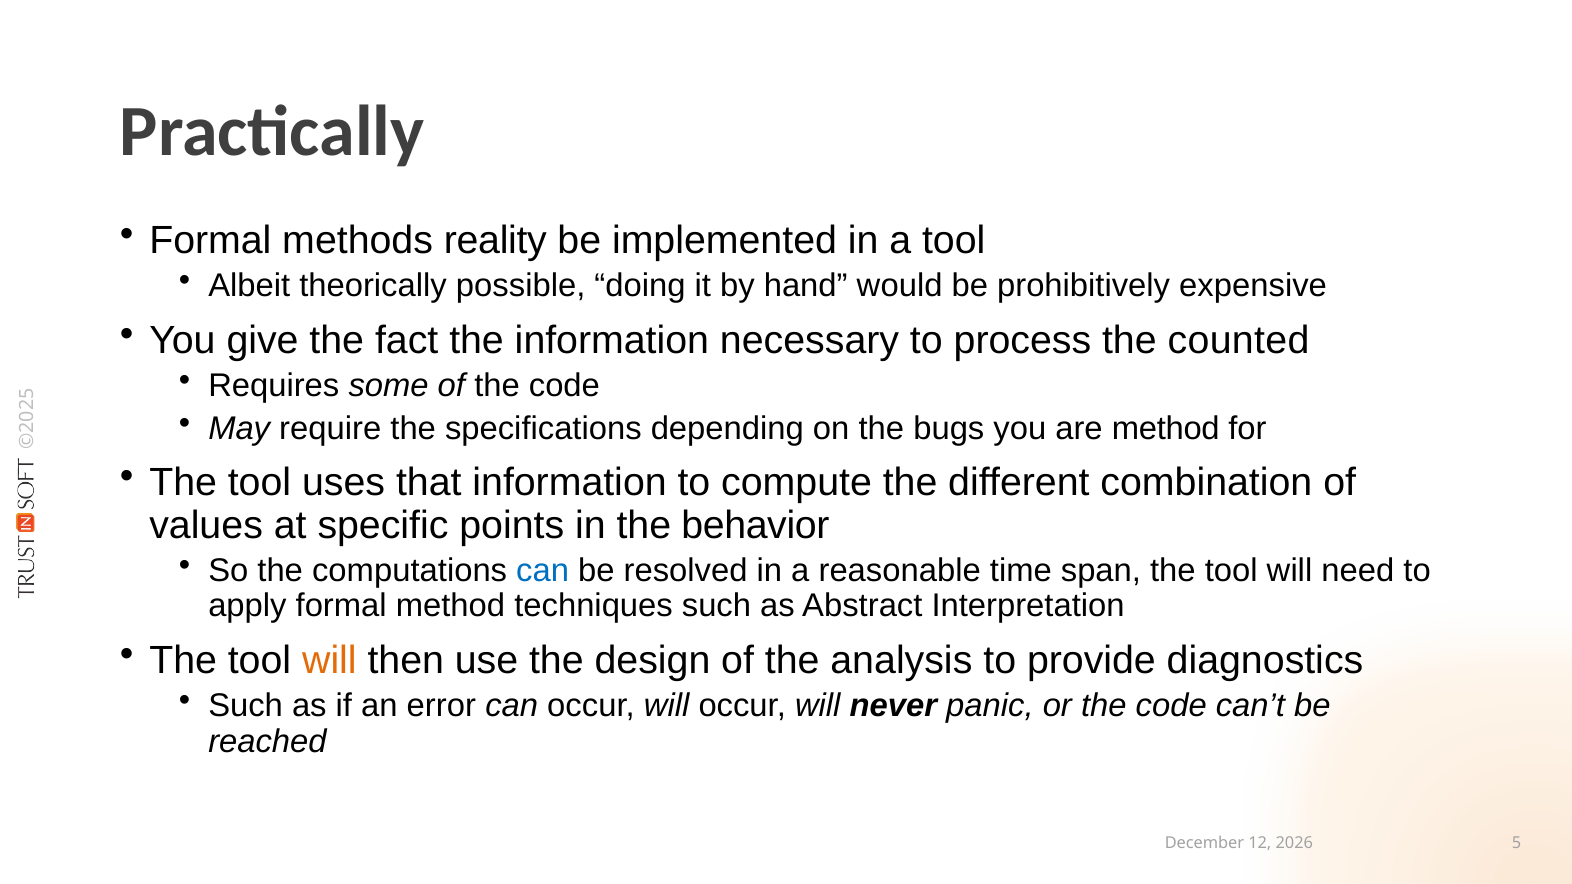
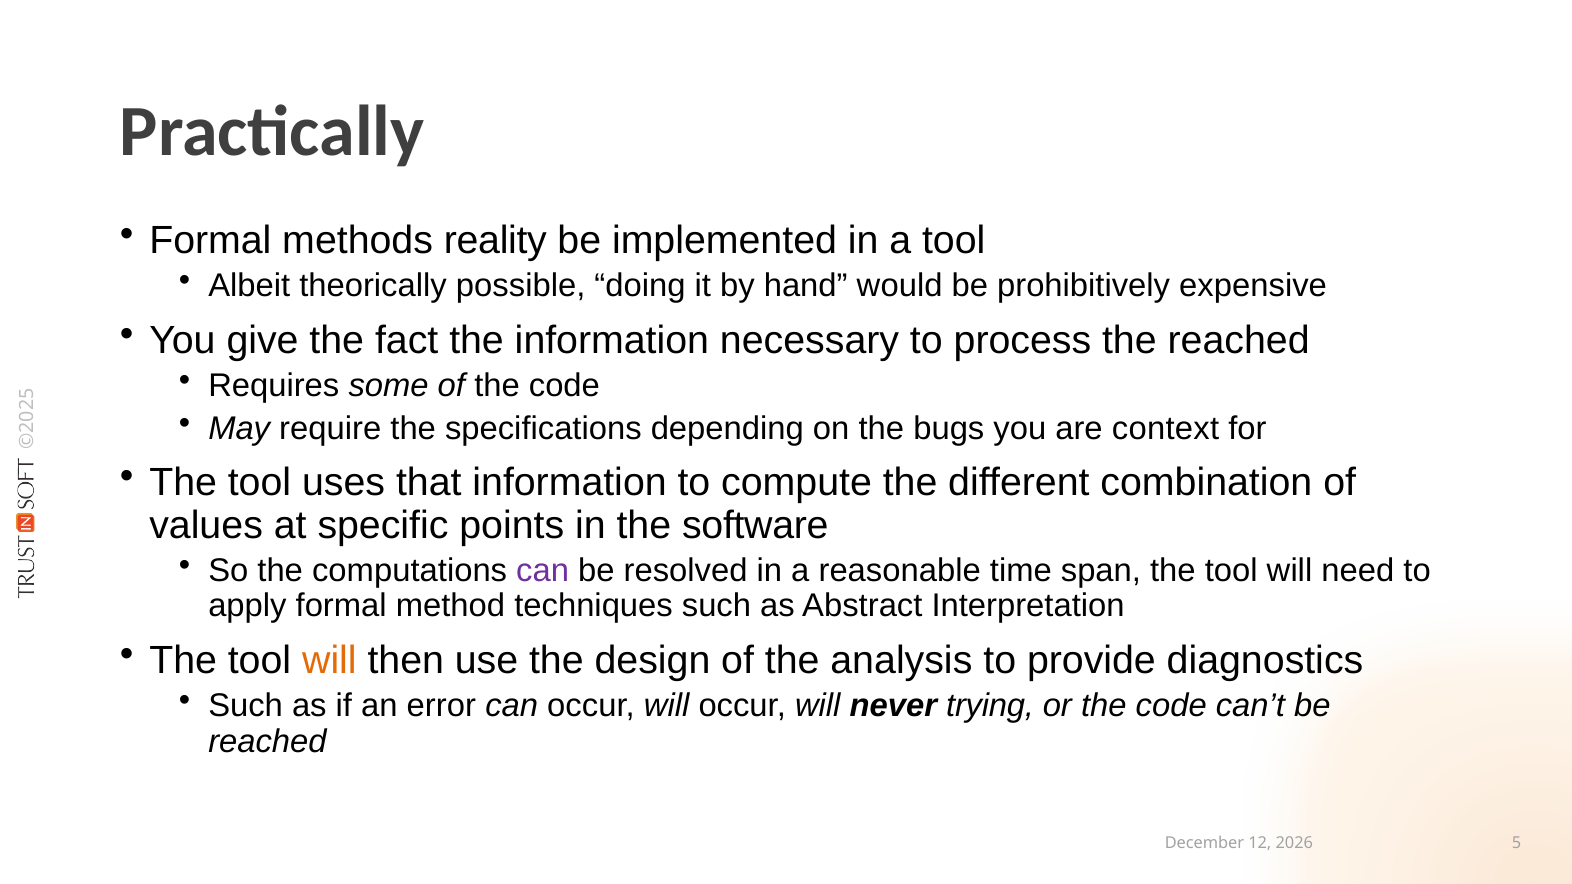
the counted: counted -> reached (1239, 340)
are method: method -> context (1166, 429)
behavior: behavior -> software (755, 525)
can colour: blue -> purple (543, 571)
panic: panic -> trying (990, 706)
